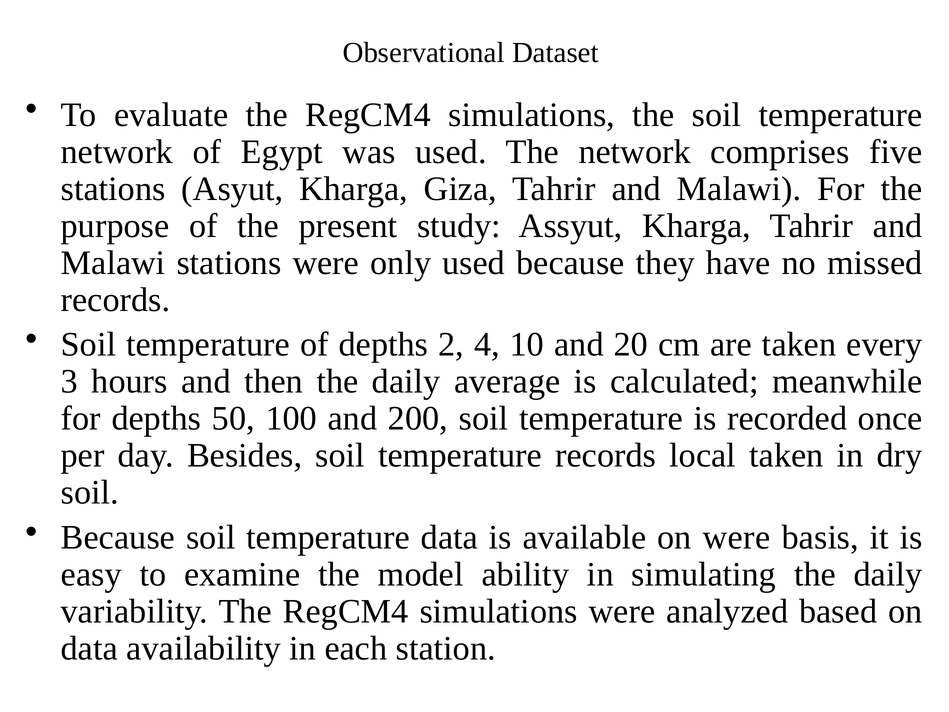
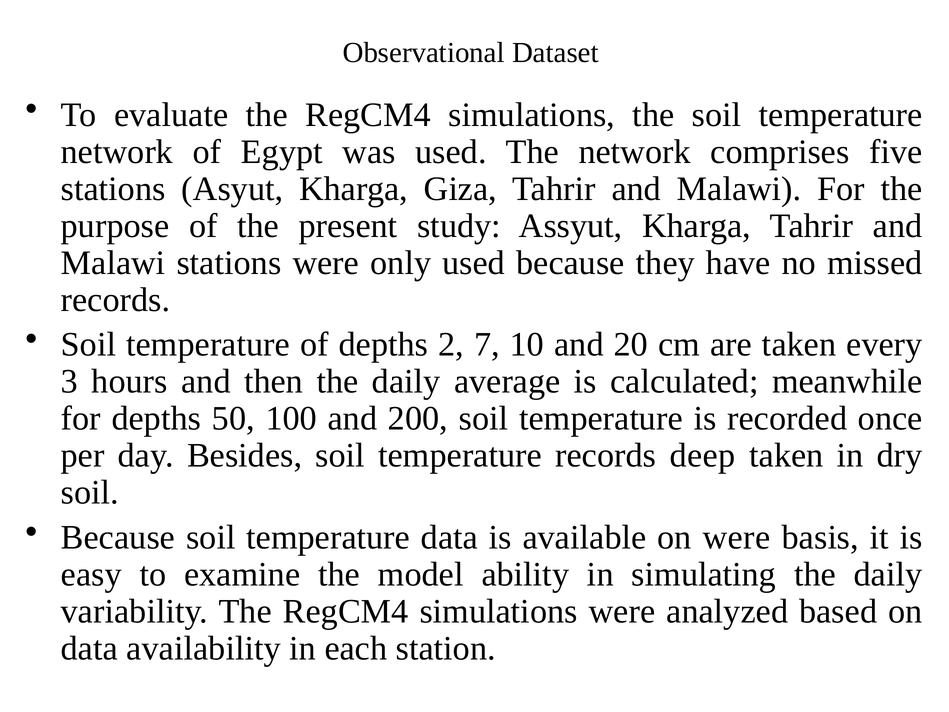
4: 4 -> 7 (487, 344)
local: local -> deep (702, 455)
